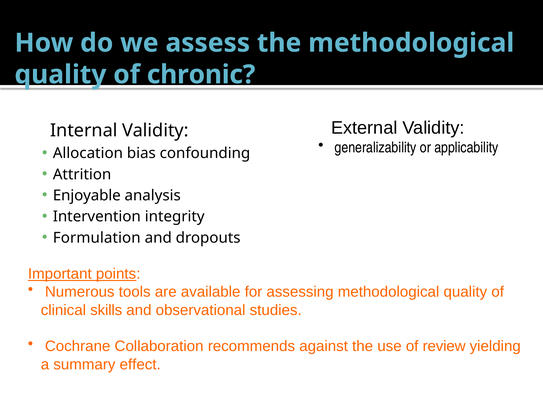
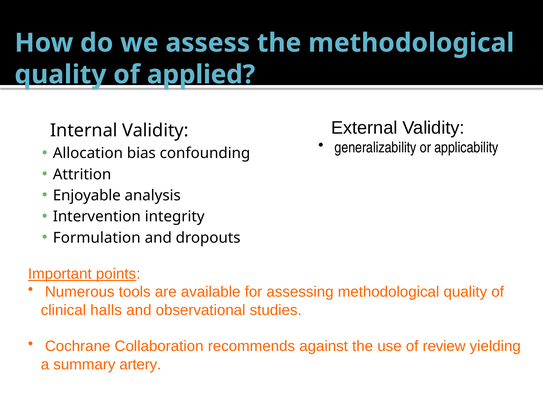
chronic: chronic -> applied (201, 75)
skills: skills -> halls (106, 310)
effect: effect -> artery (140, 365)
